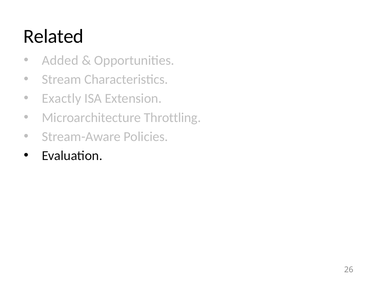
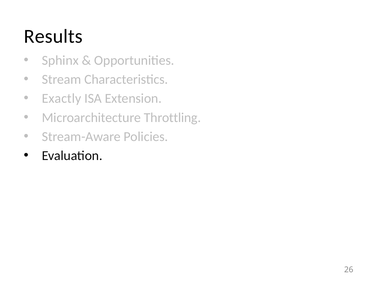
Related: Related -> Results (53, 36)
Added: Added -> Sphinx (60, 60)
